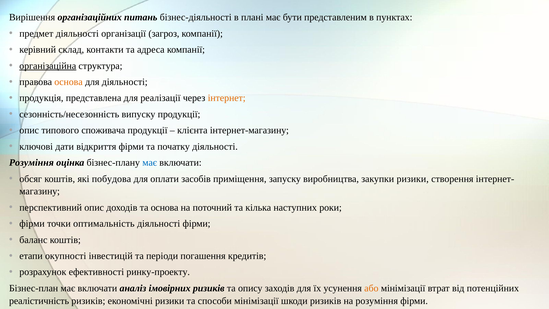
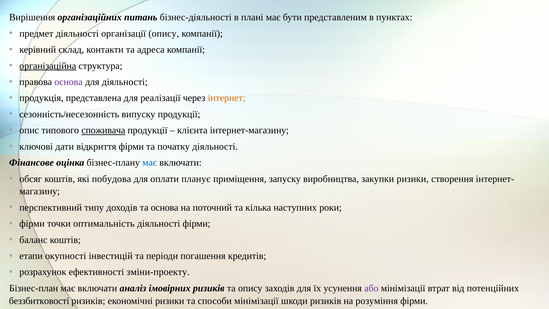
організації загроз: загроз -> опису (164, 34)
основа colour: orange -> purple (69, 82)
споживача underline: none -> present (103, 130)
Розуміння: Розуміння -> Фінансове (31, 163)
засобів: засобів -> планує (196, 179)
перспективний опис: опис -> типу (94, 207)
ринку-проекту: ринку-проекту -> зміни-проекту (158, 272)
або colour: orange -> purple (371, 288)
реалістичність: реалістичність -> беззбитковості (39, 301)
